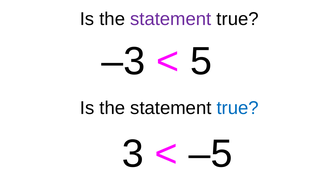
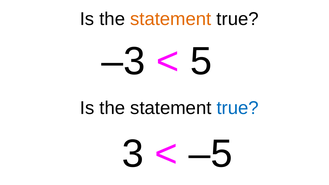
statement colour: purple -> orange (171, 19)
